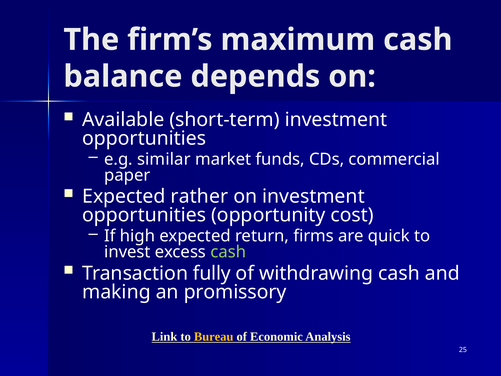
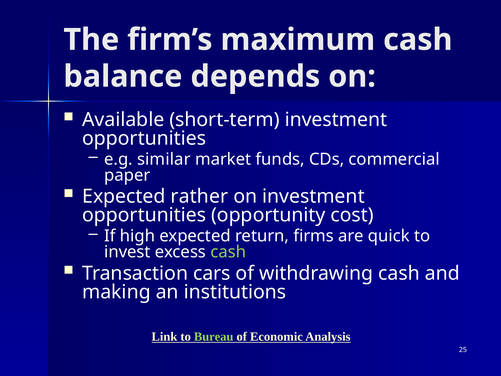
fully: fully -> cars (212, 273)
promissory: promissory -> institutions (235, 292)
Bureau colour: yellow -> light green (214, 336)
